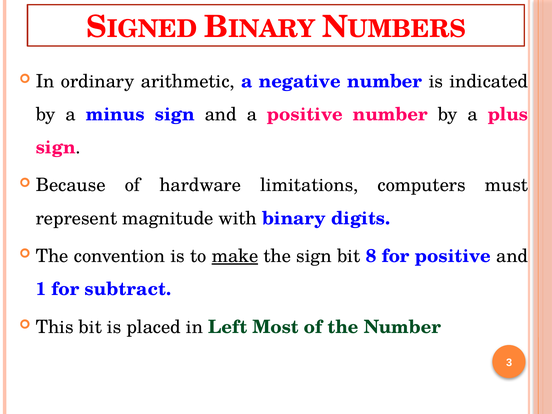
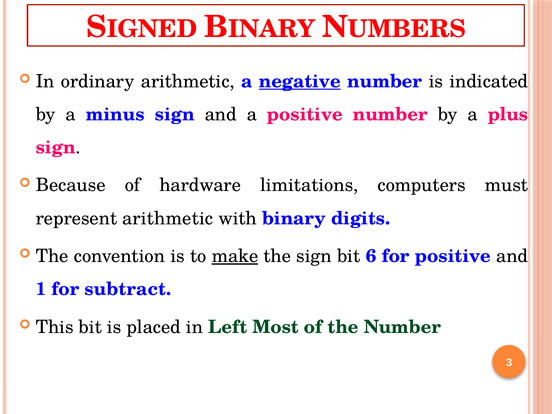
negative underline: none -> present (300, 81)
represent magnitude: magnitude -> arithmetic (168, 218)
8: 8 -> 6 (371, 256)
